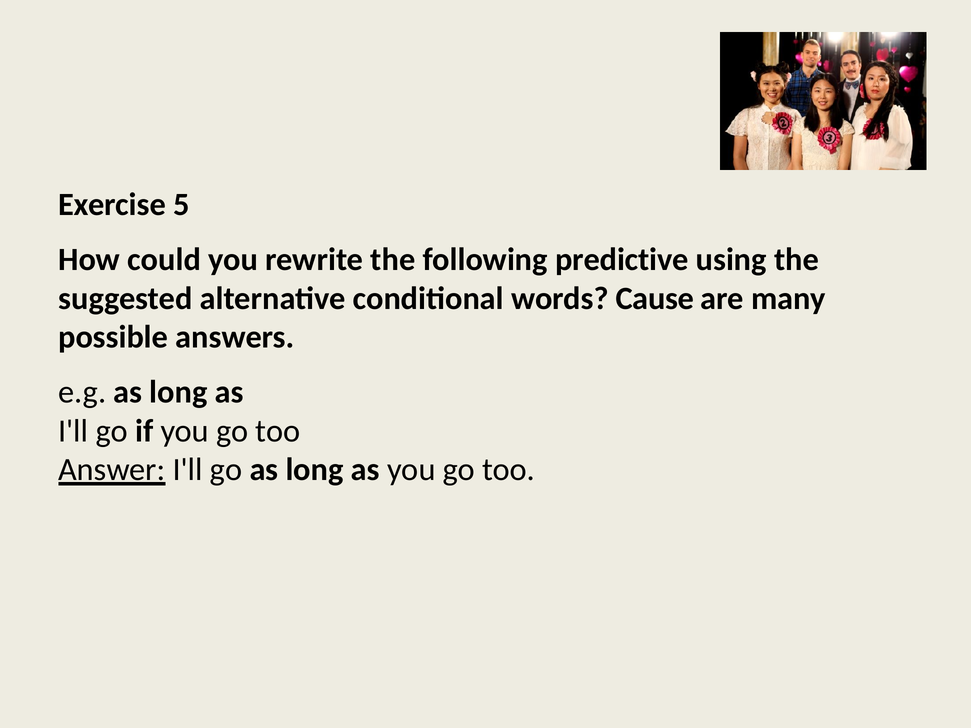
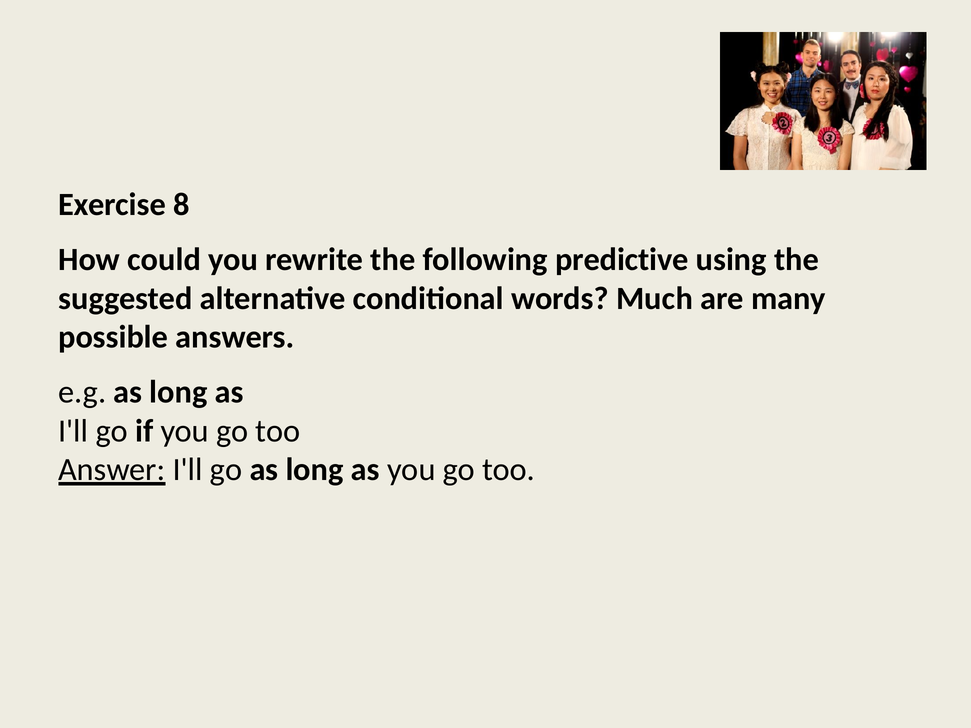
5: 5 -> 8 (182, 205)
Cause: Cause -> Much (655, 298)
